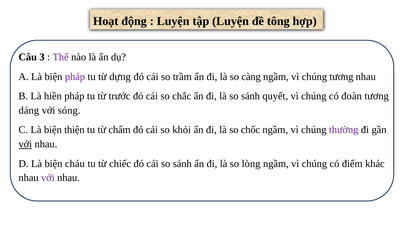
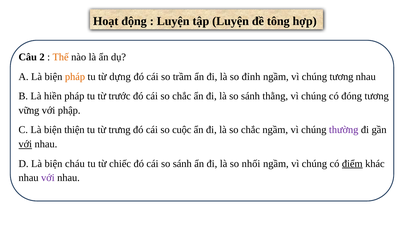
3: 3 -> 2 (42, 57)
Thế colour: purple -> orange (61, 57)
pháp colour: purple -> orange (75, 76)
càng: càng -> đỉnh (251, 76)
quyết: quyết -> thằng (275, 96)
đoàn: đoàn -> đóng (352, 96)
dáng: dáng -> vững (29, 110)
sóng: sóng -> phập (69, 110)
chấm: chấm -> trưng (120, 129)
khỏi: khỏi -> cuộc (182, 129)
là so chốc: chốc -> chắc (250, 129)
lòng: lòng -> nhối (251, 163)
điểm underline: none -> present (352, 163)
